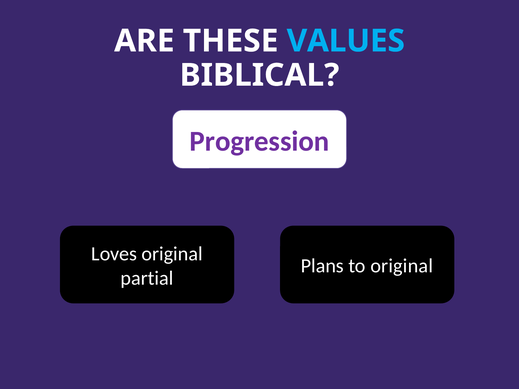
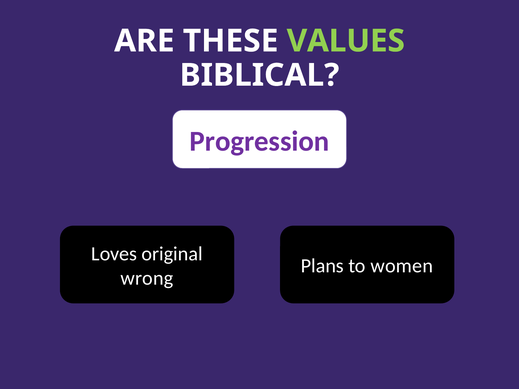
VALUES colour: light blue -> light green (346, 41)
to original: original -> women (402, 266)
partial: partial -> wrong (147, 278)
